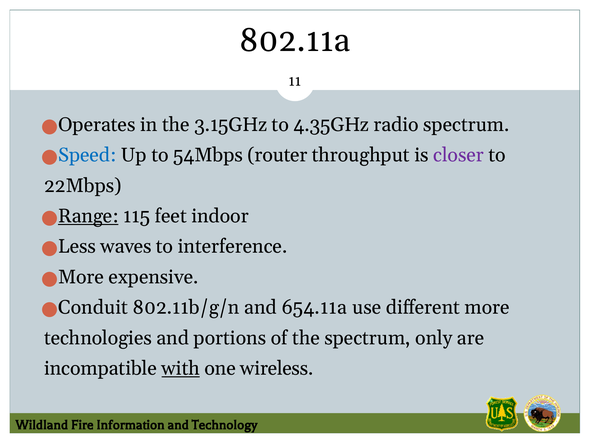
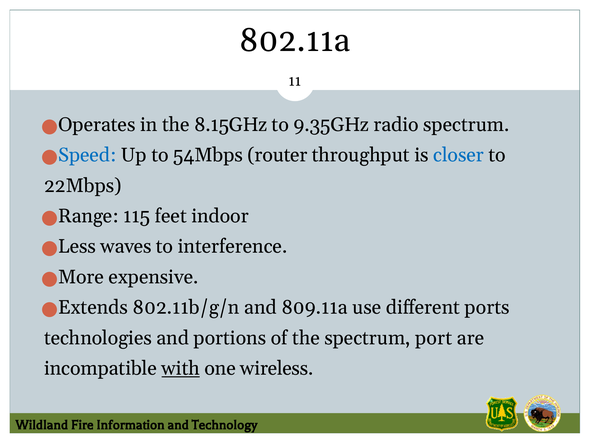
3.15GHz: 3.15GHz -> 8.15GHz (231, 125)
4.35GHz: 4.35GHz -> 9.35GHz (331, 125)
closer colour: purple -> blue (459, 155)
Range underline: present -> none (88, 216)
Conduit: Conduit -> Extends (93, 307)
654.11a: 654.11a -> 809.11a (314, 307)
different more: more -> ports (487, 307)
only: only -> port (434, 338)
